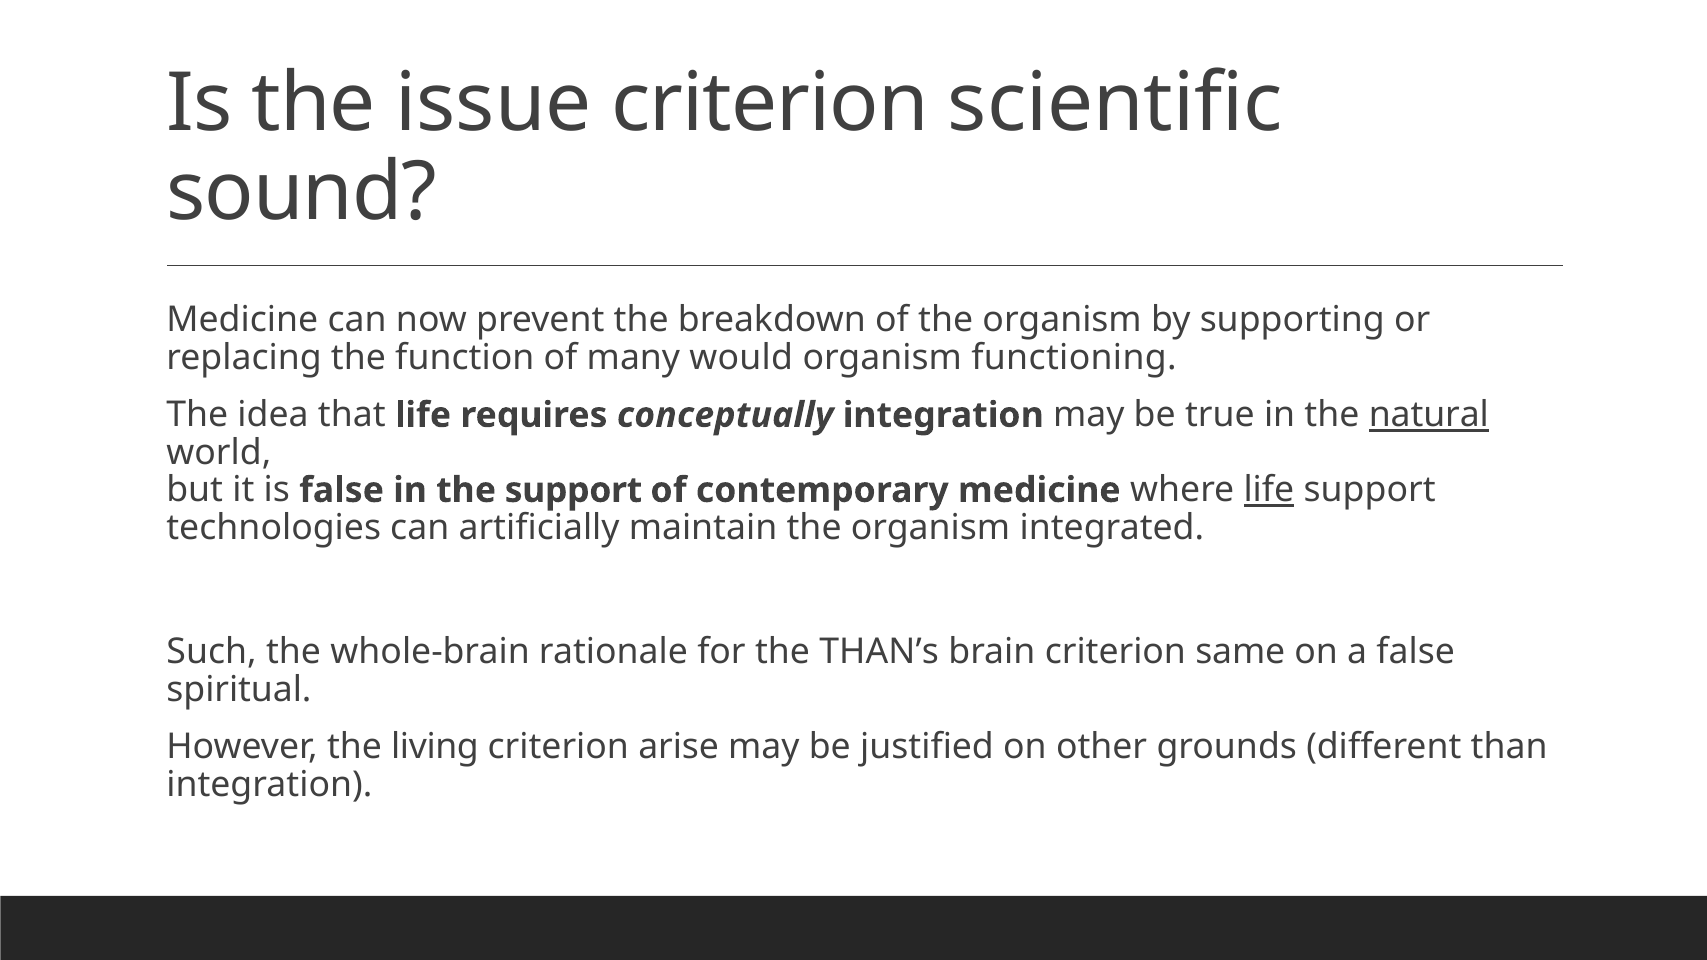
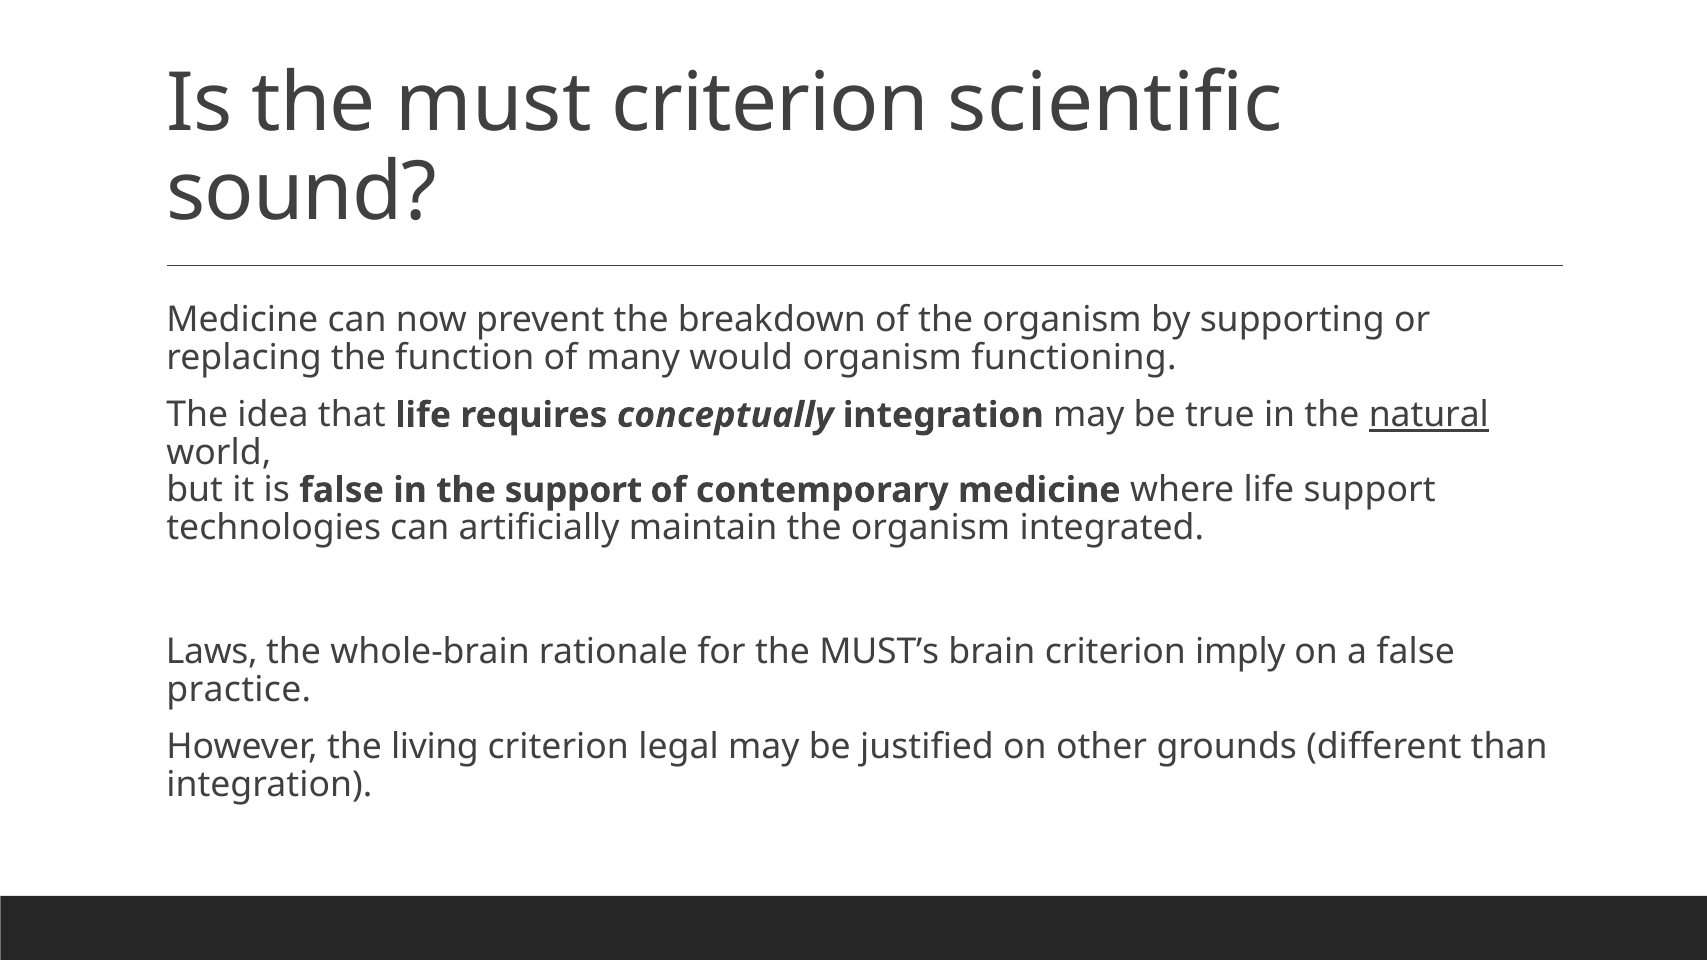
issue: issue -> must (494, 104)
life underline: present -> none (1269, 490)
Such: Such -> Laws (212, 652)
THAN’s: THAN’s -> MUST’s (879, 652)
same: same -> imply (1240, 652)
spiritual: spiritual -> practice (239, 690)
arise: arise -> legal (679, 747)
